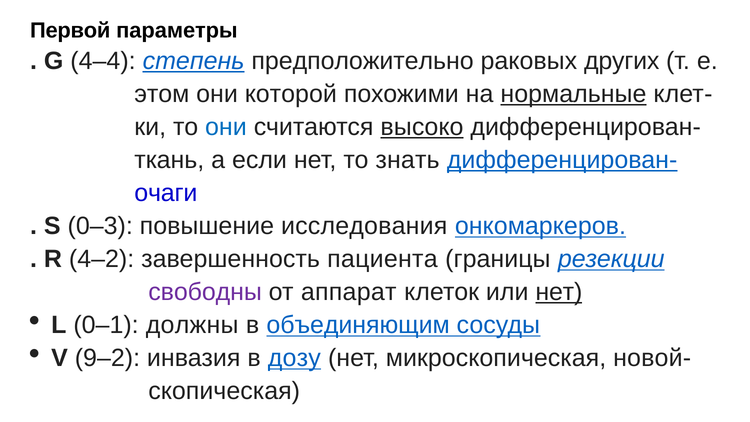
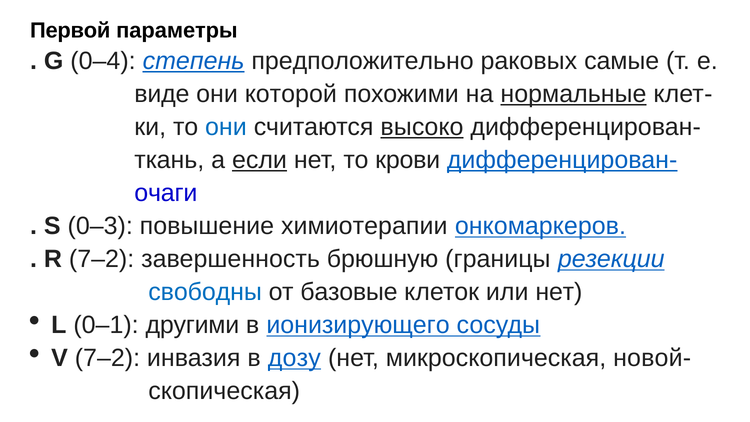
4–4: 4–4 -> 0–4 (103, 61)
других: других -> самые (622, 61)
этом: этом -> виде (162, 94)
если underline: none -> present (259, 160)
знать: знать -> крови (408, 160)
исследования: исследования -> химиотерапии (364, 226)
R 4–2: 4–2 -> 7–2 (102, 259)
пациента: пациента -> брюшную (383, 259)
свободны colour: purple -> blue (205, 292)
аппарат: аппарат -> базовые (349, 292)
нет underline: present -> none (559, 292)
должны: должны -> другими (192, 325)
объединяющим: объединяющим -> ионизирующего (358, 325)
V 9–2: 9–2 -> 7–2 (107, 358)
